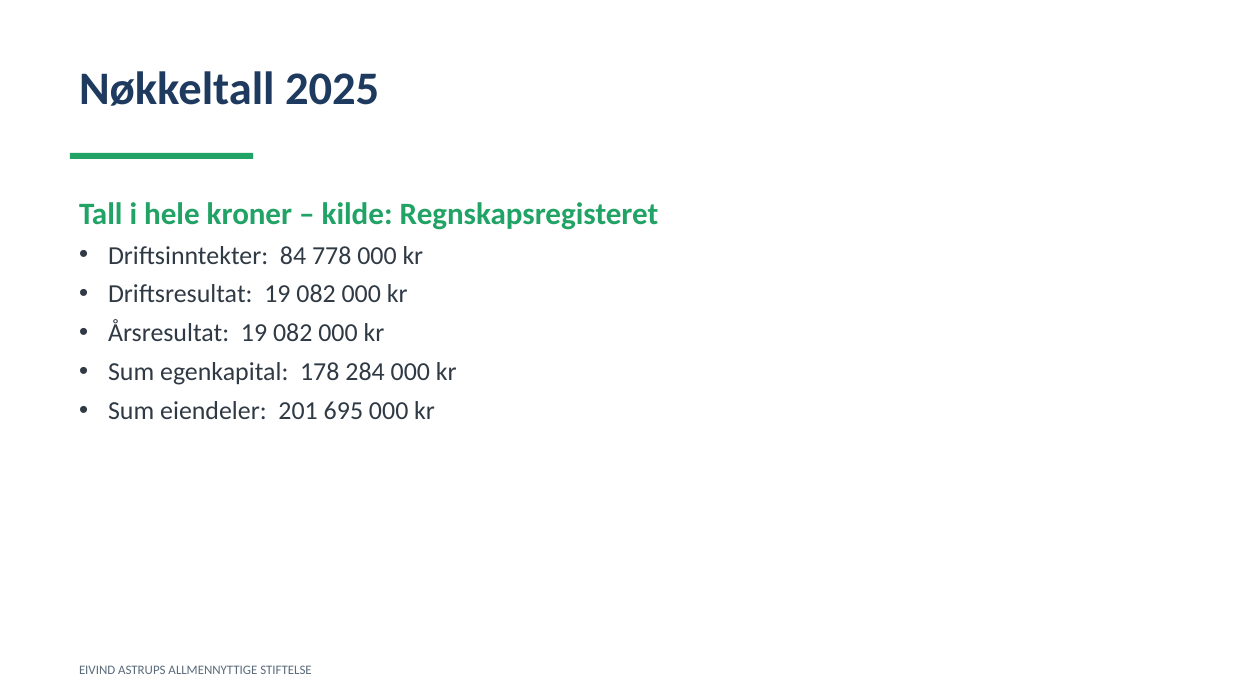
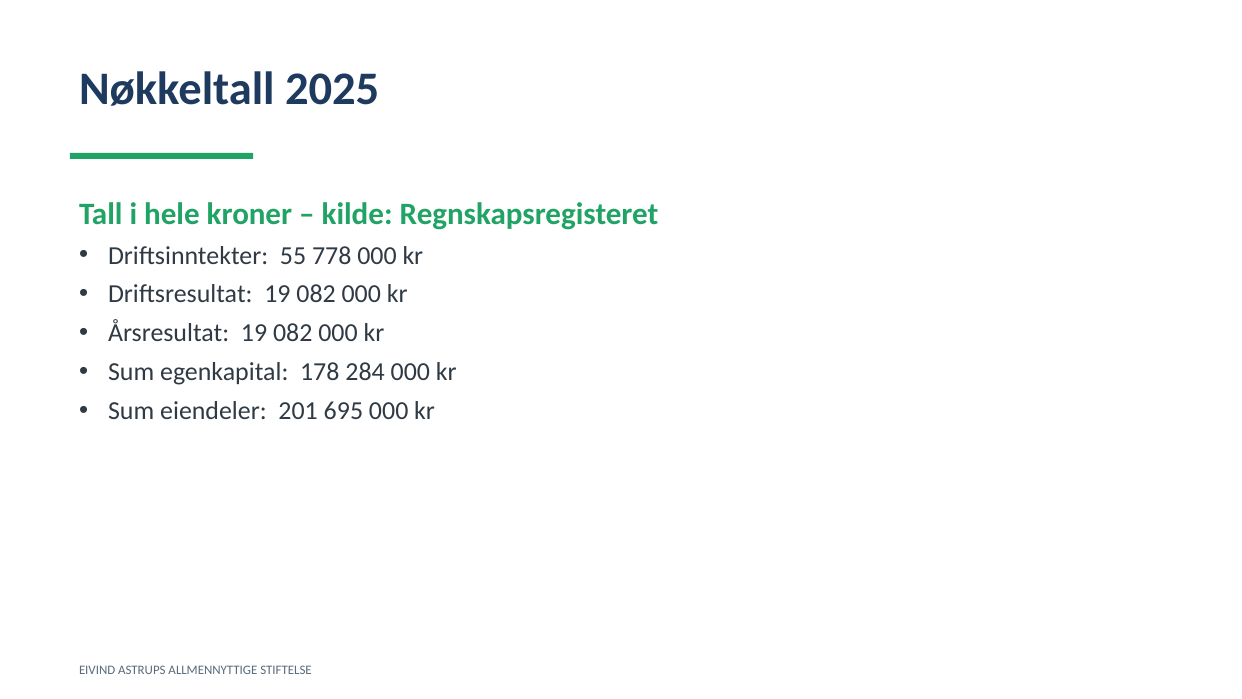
84: 84 -> 55 (293, 255)
